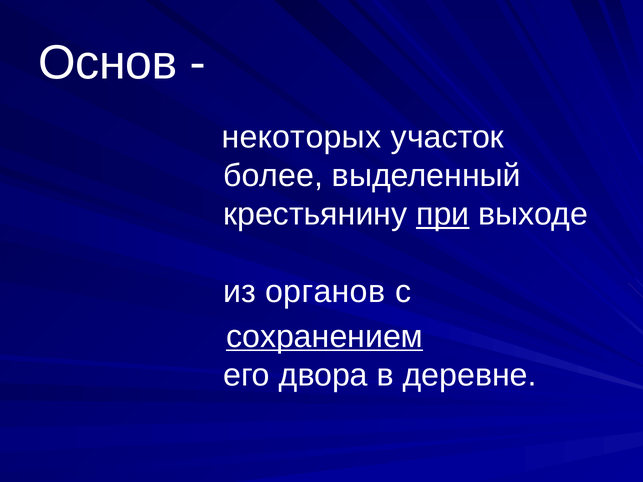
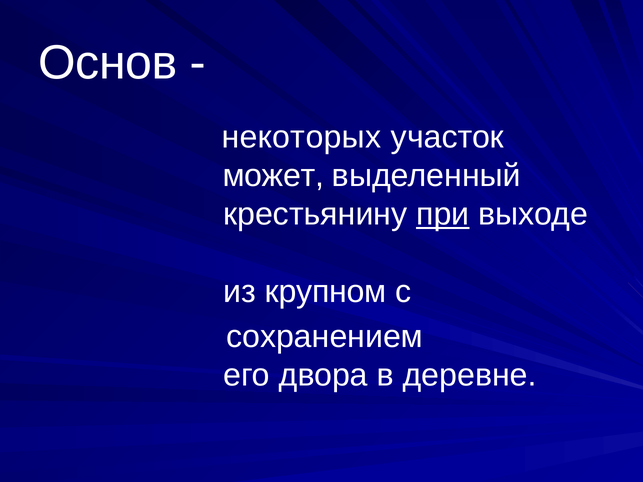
более: более -> может (273, 176)
органов: органов -> крупном (326, 292)
сохранением underline: present -> none (325, 337)
